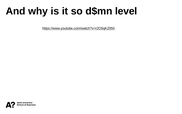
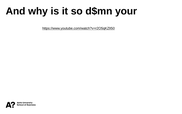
level: level -> your (126, 11)
